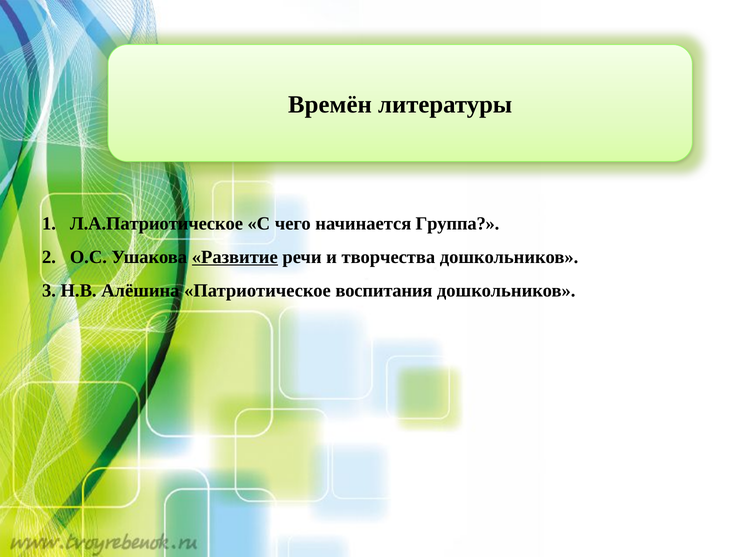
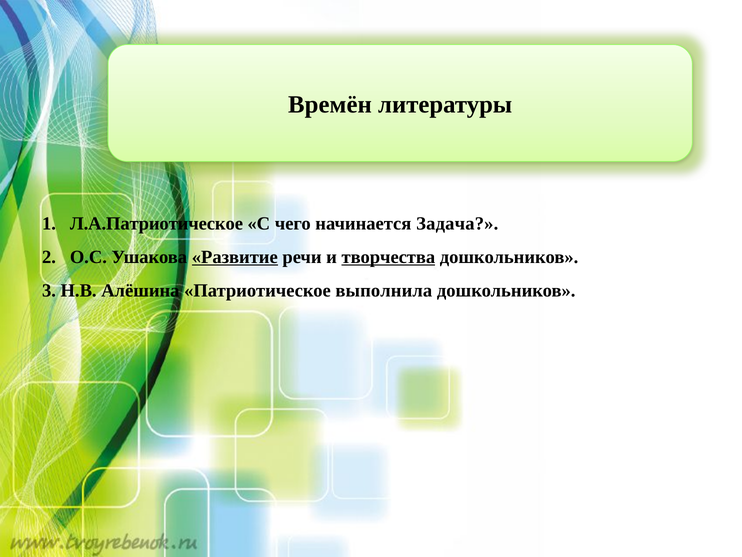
Группа: Группа -> Задача (457, 223)
творчества underline: none -> present (388, 257)
воспитания: воспитания -> выполнила (384, 290)
